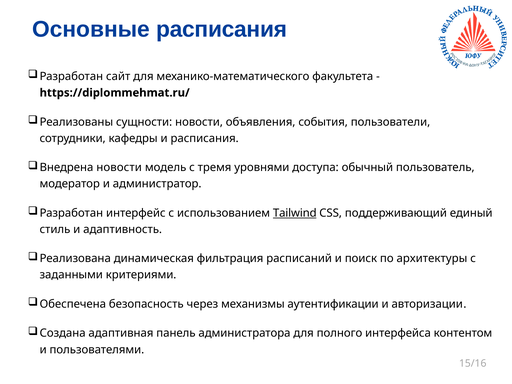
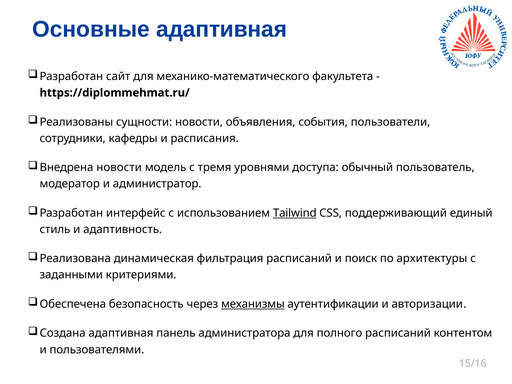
Основные расписания: расписания -> адаптивная (222, 29)
механизмы underline: none -> present (253, 304)
полного интерфейса: интерфейса -> расписаний (398, 333)
